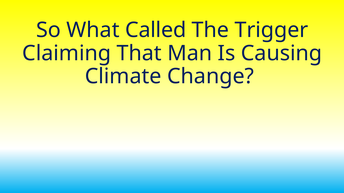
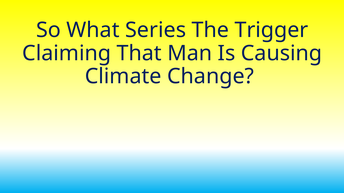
Called: Called -> Series (156, 30)
